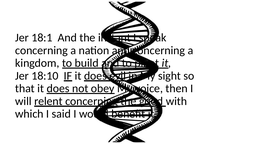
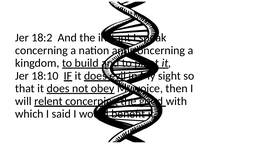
18:1: 18:1 -> 18:2 (42, 38)
